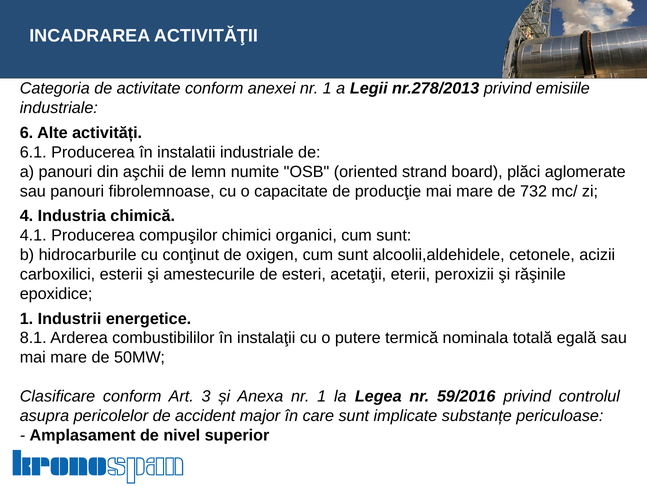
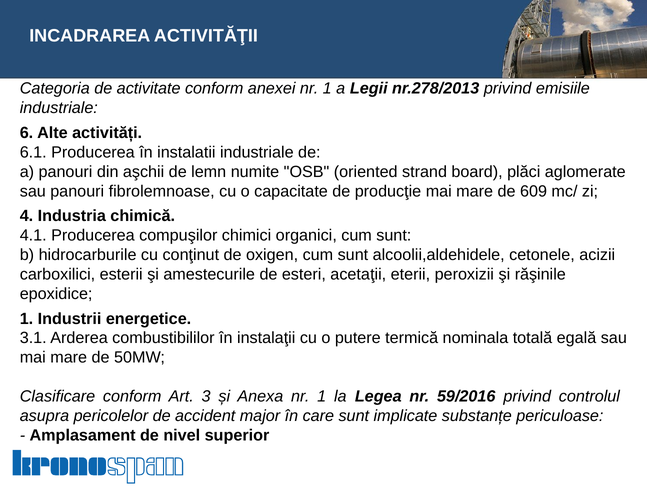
732: 732 -> 609 (534, 191)
8.1: 8.1 -> 3.1 (33, 338)
